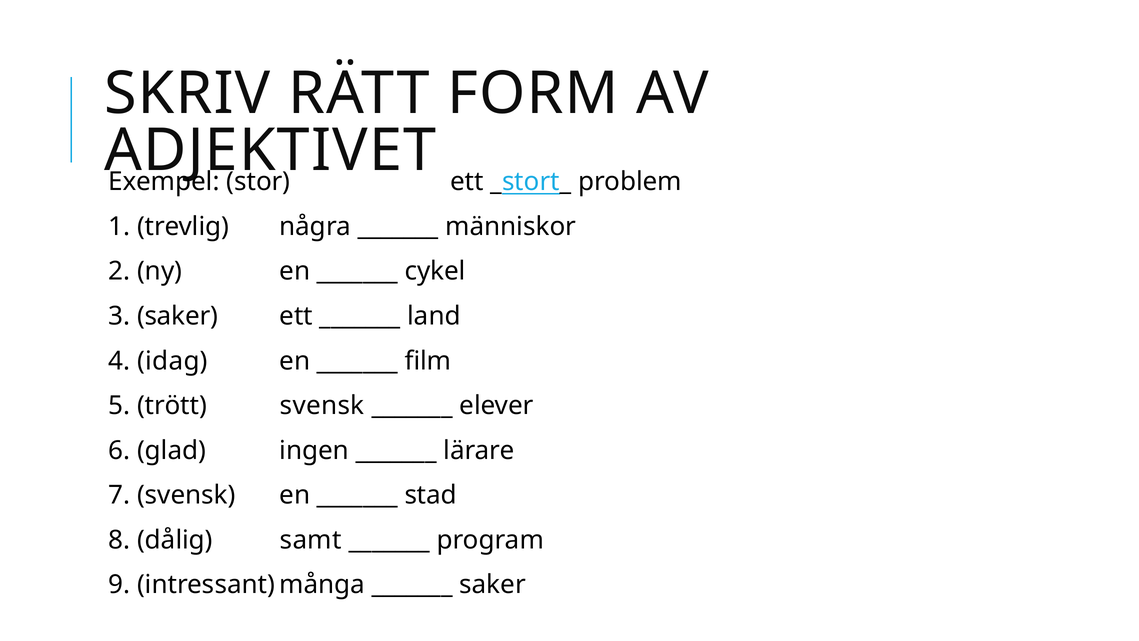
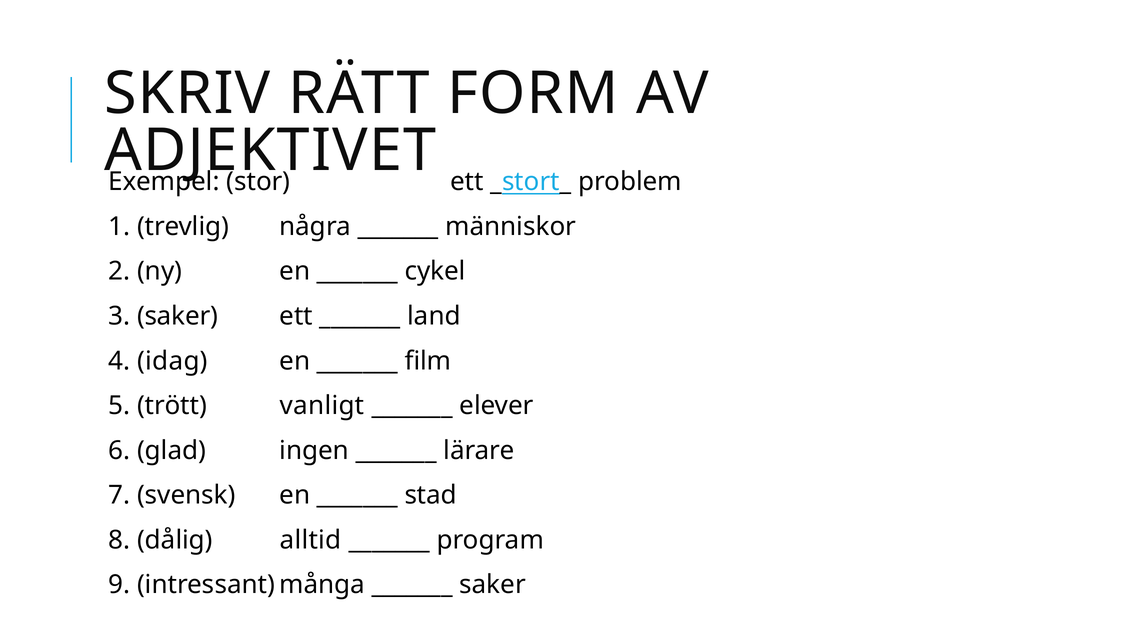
trött svensk: svensk -> vanligt (322, 406)
samt: samt -> alltid (311, 540)
